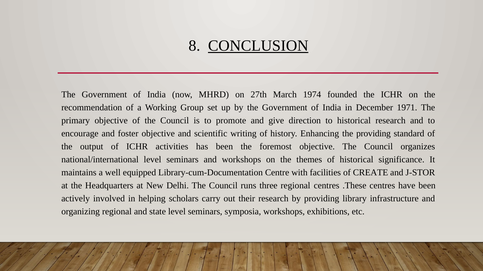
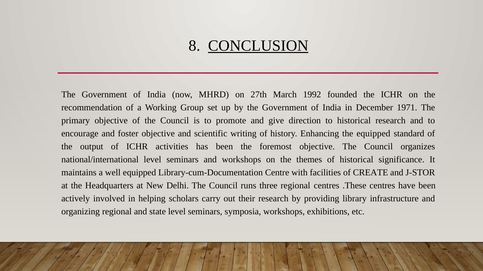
1974: 1974 -> 1992 (312, 95)
the providing: providing -> equipped (373, 134)
